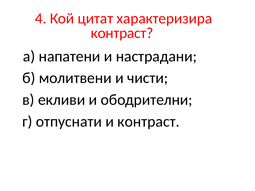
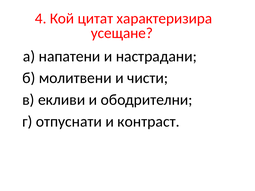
контраст: контраст -> усещане (122, 33)
